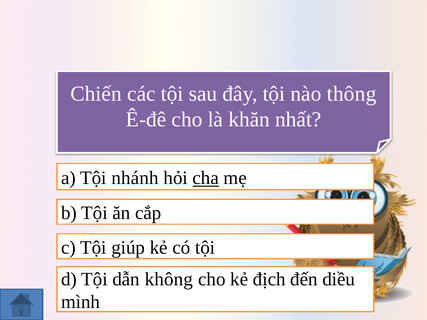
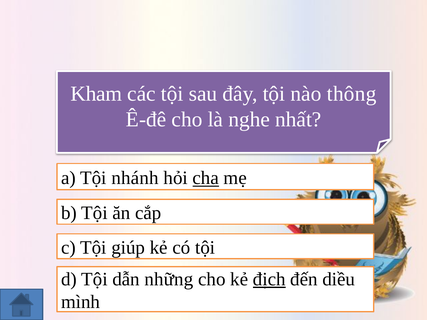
Chiến: Chiến -> Kham (96, 94)
khăn: khăn -> nghe (249, 120)
không: không -> những (169, 279)
địch underline: none -> present (269, 279)
